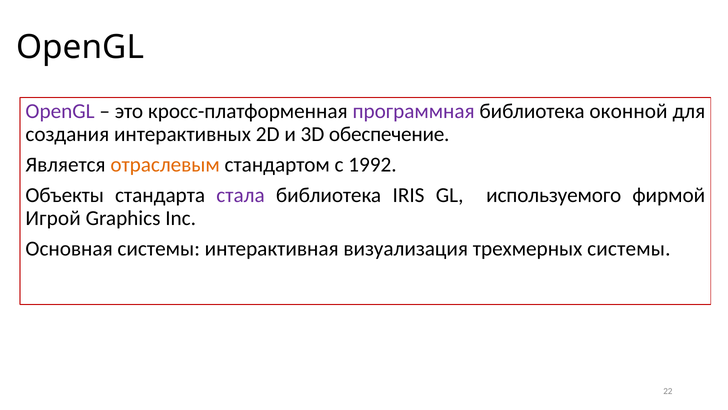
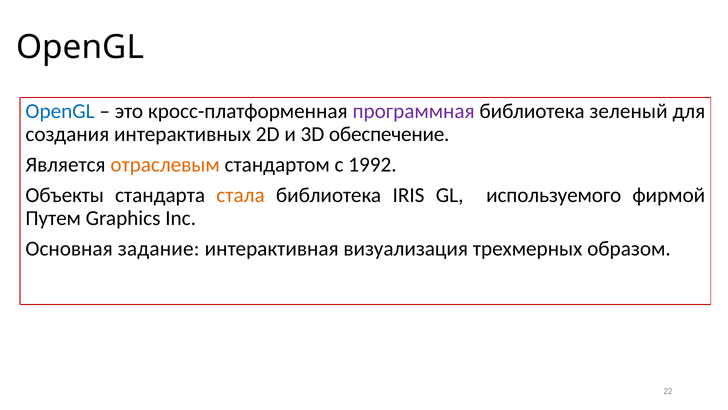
OpenGL colour: purple -> blue (60, 111)
оконной: оконной -> зеленый (629, 111)
стала colour: purple -> orange (241, 195)
Игрой: Игрой -> Путем (53, 218)
Основная системы: системы -> задание (159, 249)
трехмерных системы: системы -> образом (629, 249)
